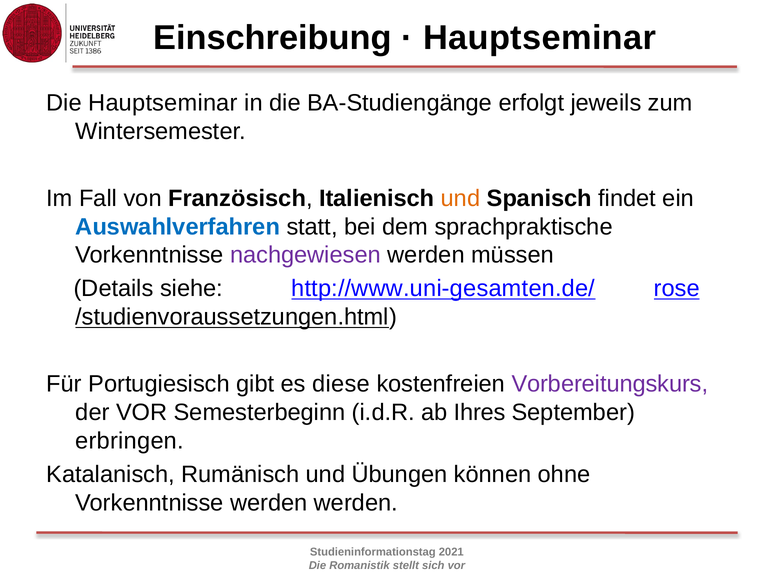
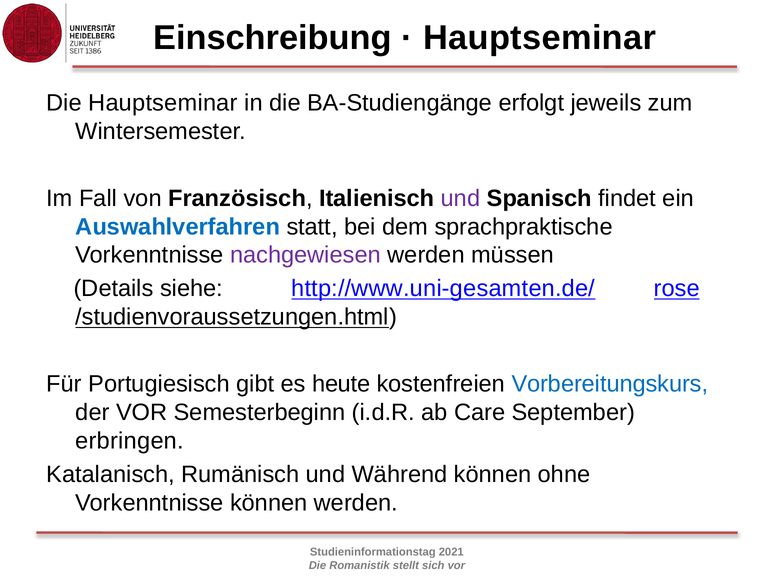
und colour: orange -> purple (461, 198)
diese: diese -> heute (341, 384)
Vorbereitungskurs colour: purple -> blue (610, 384)
Ihres: Ihres -> Care (480, 412)
Übungen: Übungen -> Während (400, 474)
Vorkenntnisse werden: werden -> können (269, 502)
